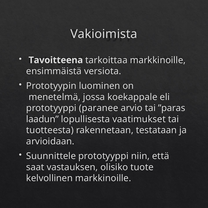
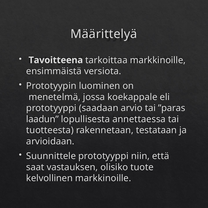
Vakioimista: Vakioimista -> Määrittelyä (104, 34)
paranee: paranee -> saadaan (99, 108)
vaatimukset: vaatimukset -> annettaessa (139, 119)
